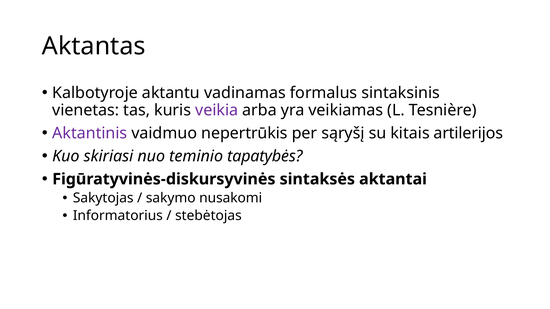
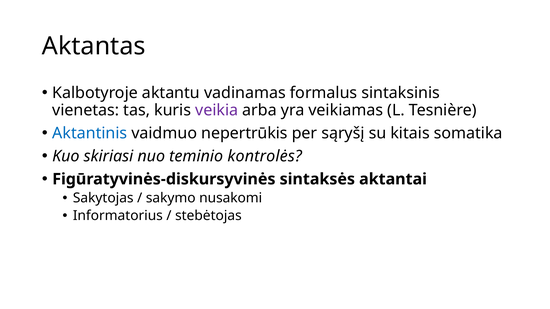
Aktantinis colour: purple -> blue (90, 133)
artilerijos: artilerijos -> somatika (468, 133)
tapatybės: tapatybės -> kontrolės (265, 156)
